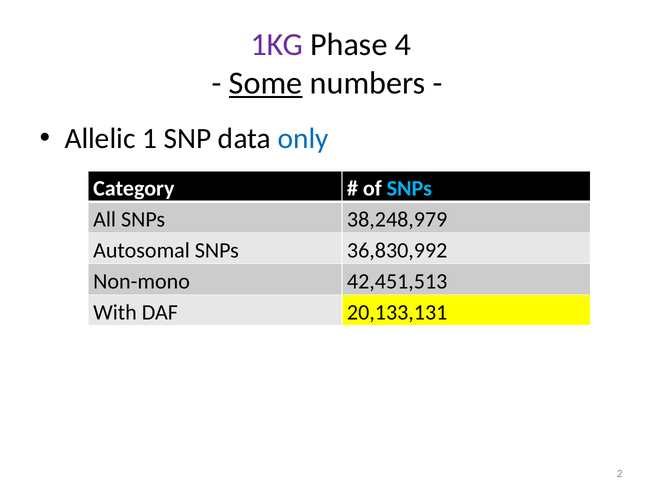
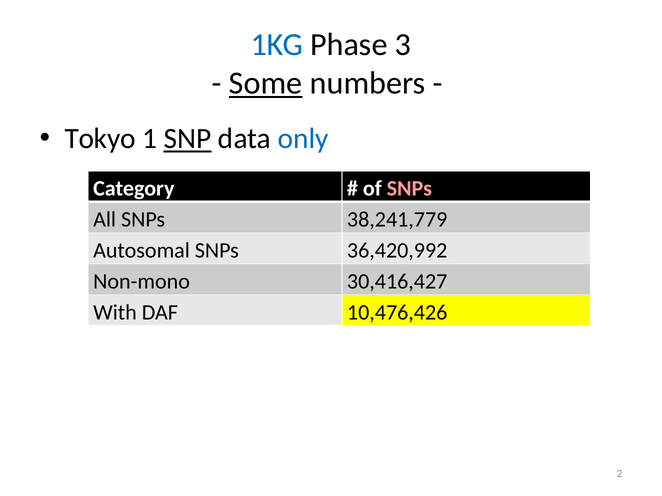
1KG colour: purple -> blue (277, 45)
4: 4 -> 3 (403, 45)
Allelic: Allelic -> Tokyo (100, 139)
SNP underline: none -> present (188, 139)
SNPs colour: light blue -> pink (409, 189)
38,248,979: 38,248,979 -> 38,241,779 (397, 220)
36,830,992: 36,830,992 -> 36,420,992 (397, 251)
42,451,513: 42,451,513 -> 30,416,427 (397, 282)
20,133,131: 20,133,131 -> 10,476,426 (397, 313)
